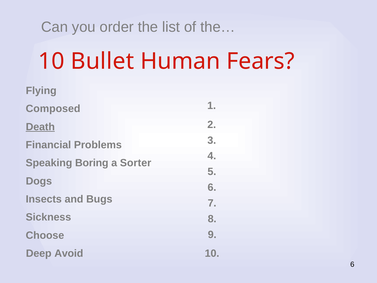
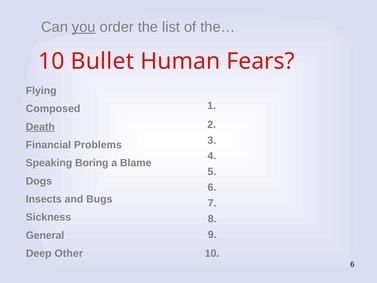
you underline: none -> present (84, 27)
Sorter: Sorter -> Blame (136, 163)
Choose: Choose -> General (45, 235)
Avoid: Avoid -> Other (69, 253)
